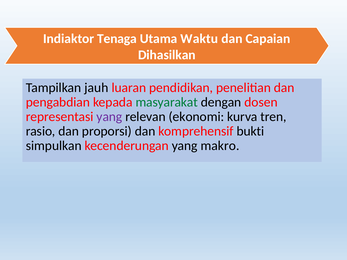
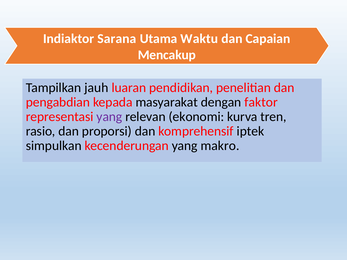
Tenaga: Tenaga -> Sarana (117, 39)
Dihasilkan: Dihasilkan -> Mencakup (167, 55)
masyarakat colour: green -> black (167, 102)
dosen: dosen -> faktor (261, 102)
bukti: bukti -> iptek (250, 131)
